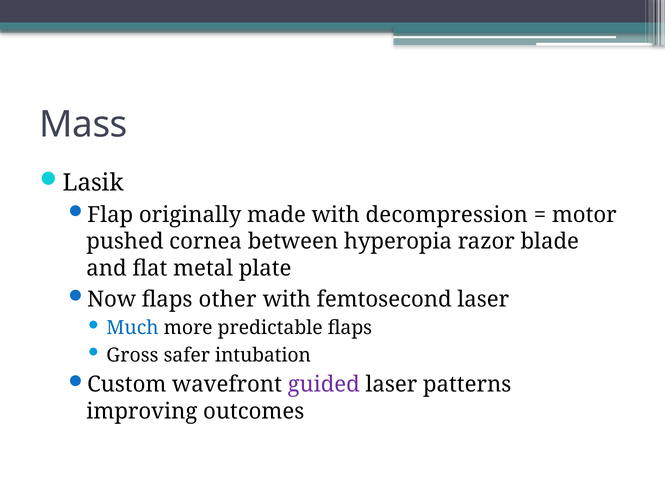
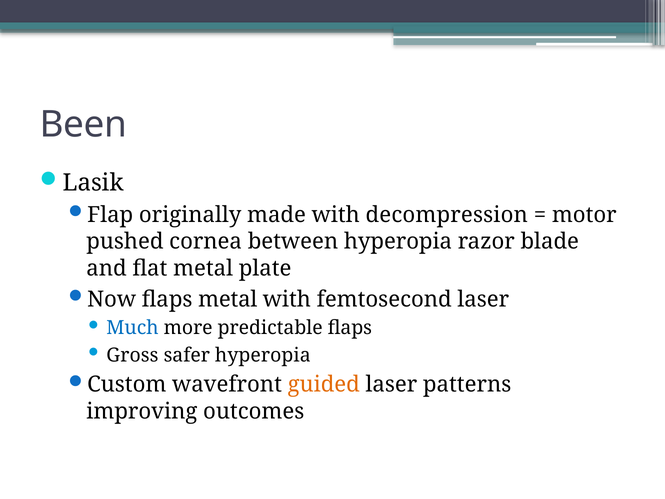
Mass: Mass -> Been (83, 124)
flaps other: other -> metal (228, 299)
safer intubation: intubation -> hyperopia (263, 355)
guided colour: purple -> orange (324, 384)
